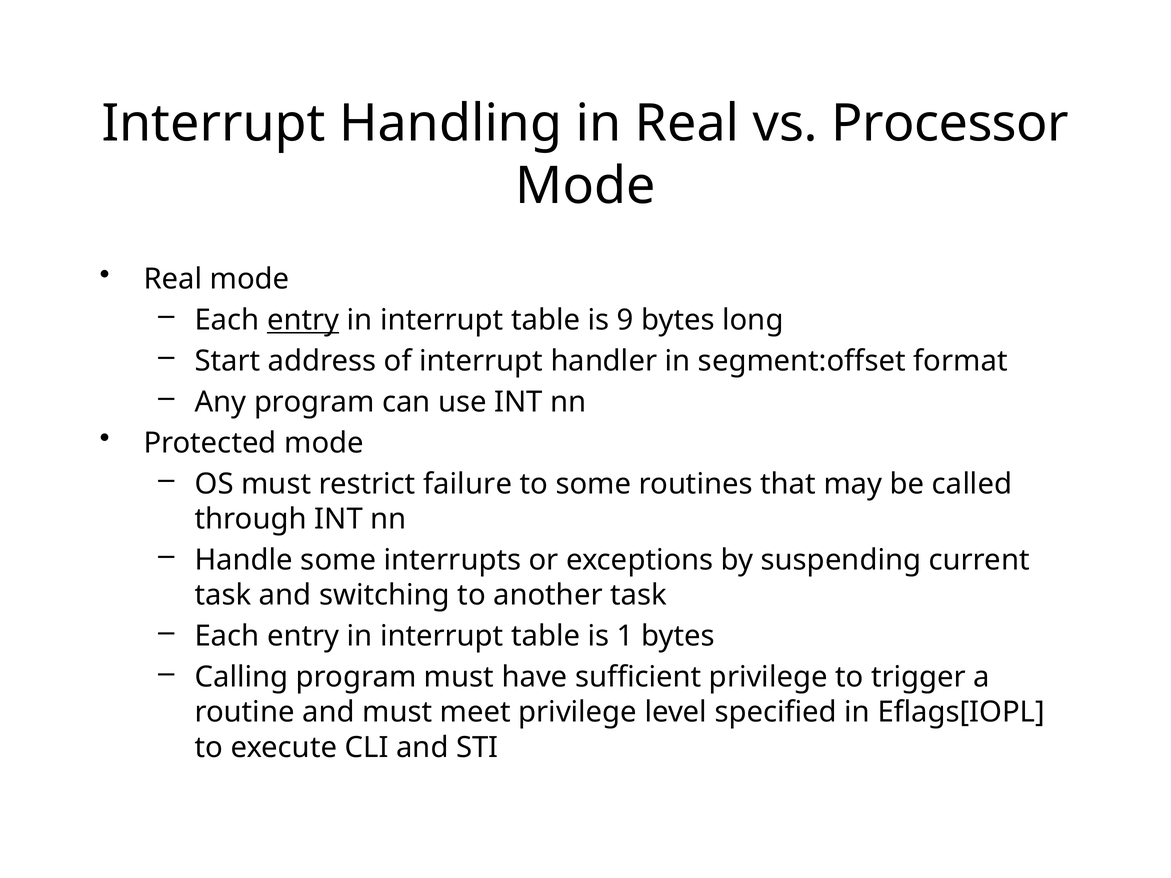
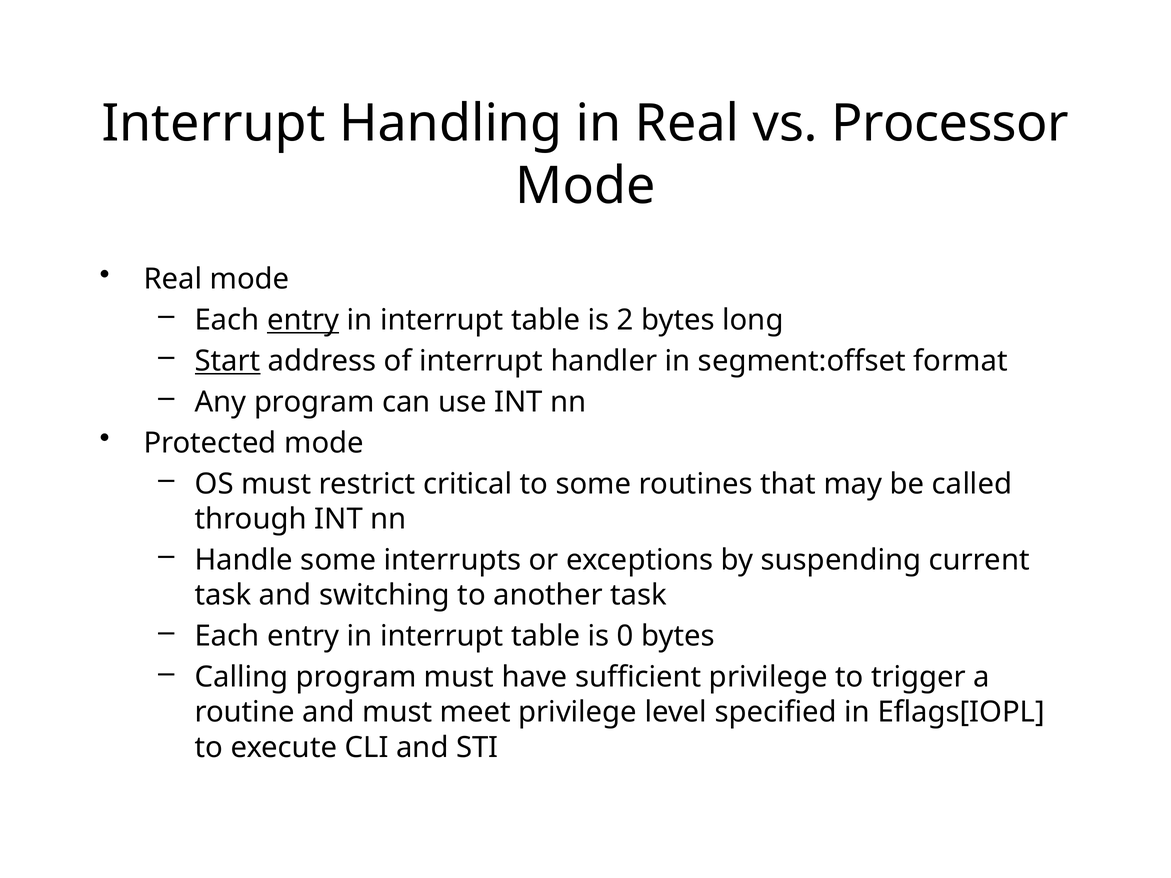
9: 9 -> 2 (625, 320)
Start underline: none -> present (228, 361)
failure: failure -> critical (468, 484)
1: 1 -> 0 (625, 636)
